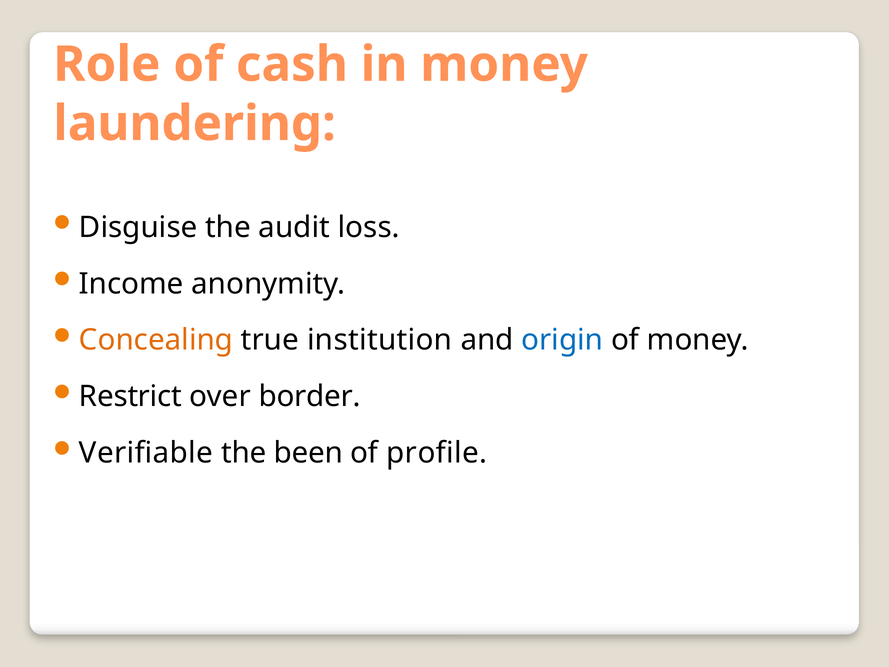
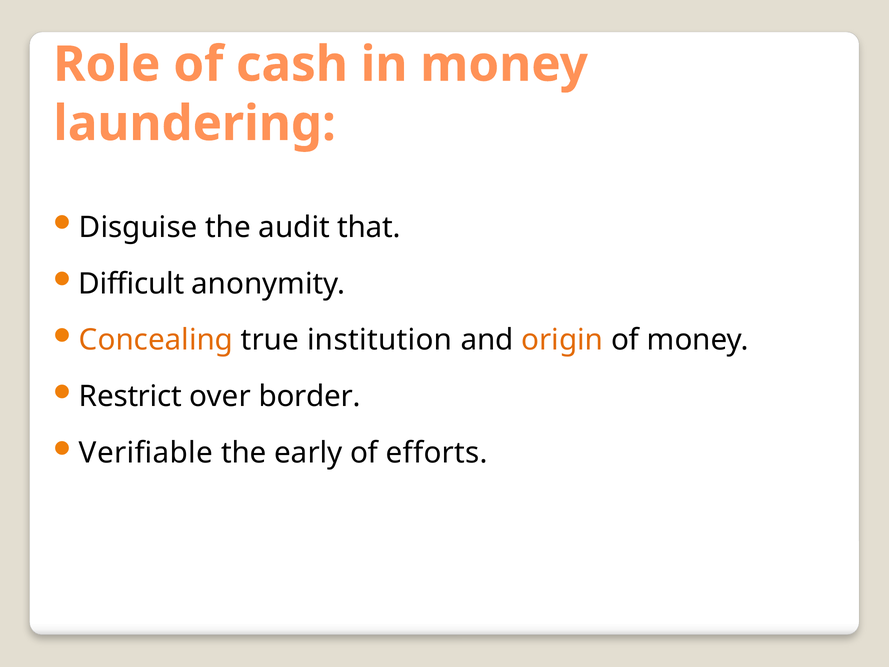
loss: loss -> that (369, 227)
Income: Income -> Difficult (131, 284)
origin colour: blue -> orange (562, 340)
been: been -> early (308, 453)
profile: profile -> efforts (437, 453)
